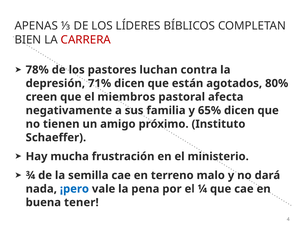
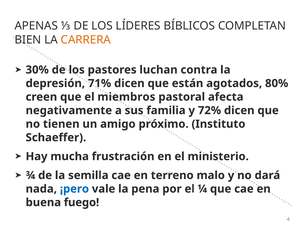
CARRERA colour: red -> orange (86, 40)
78%: 78% -> 30% (37, 70)
65%: 65% -> 72% (209, 111)
tener: tener -> fuego (81, 203)
